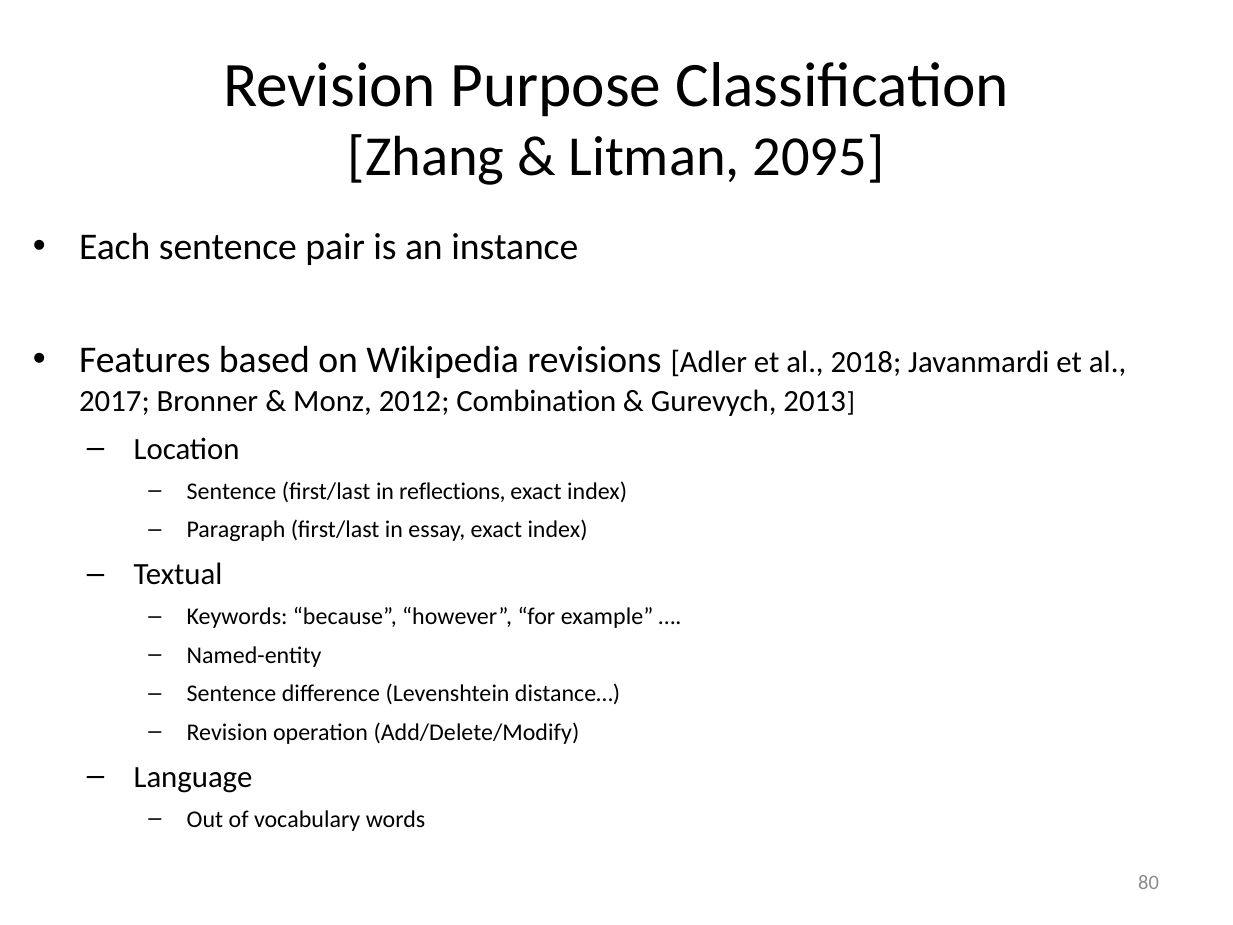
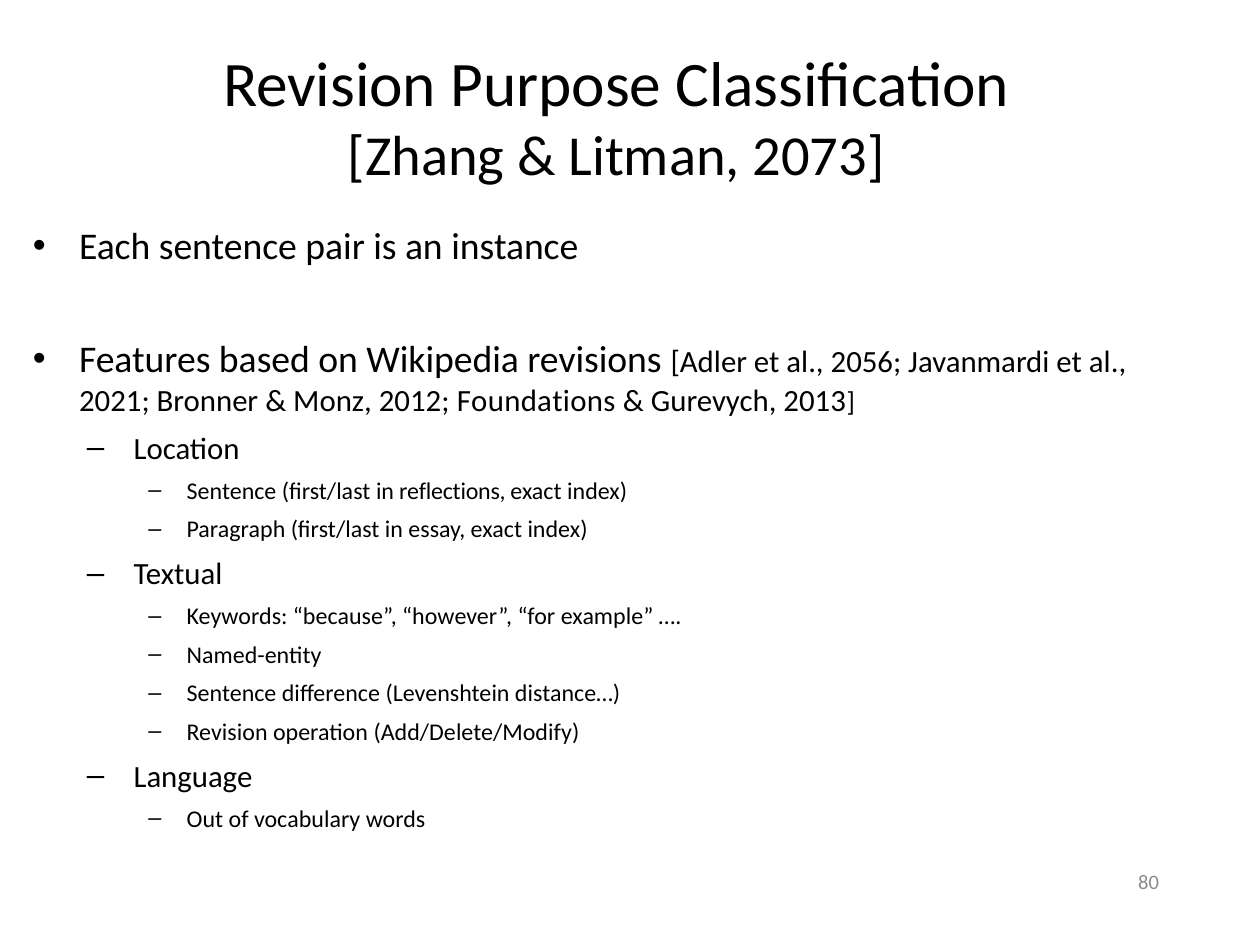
2095: 2095 -> 2073 (818, 157)
2018: 2018 -> 2056 (866, 362)
2017: 2017 -> 2021 (114, 401)
Combination: Combination -> Foundations (536, 401)
